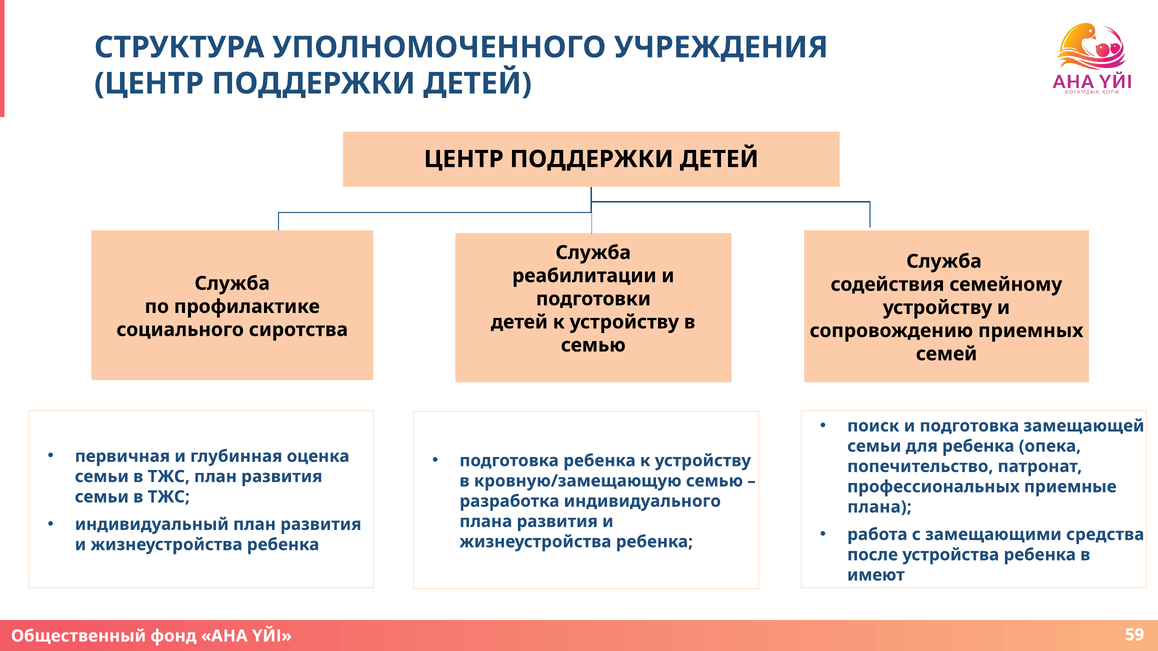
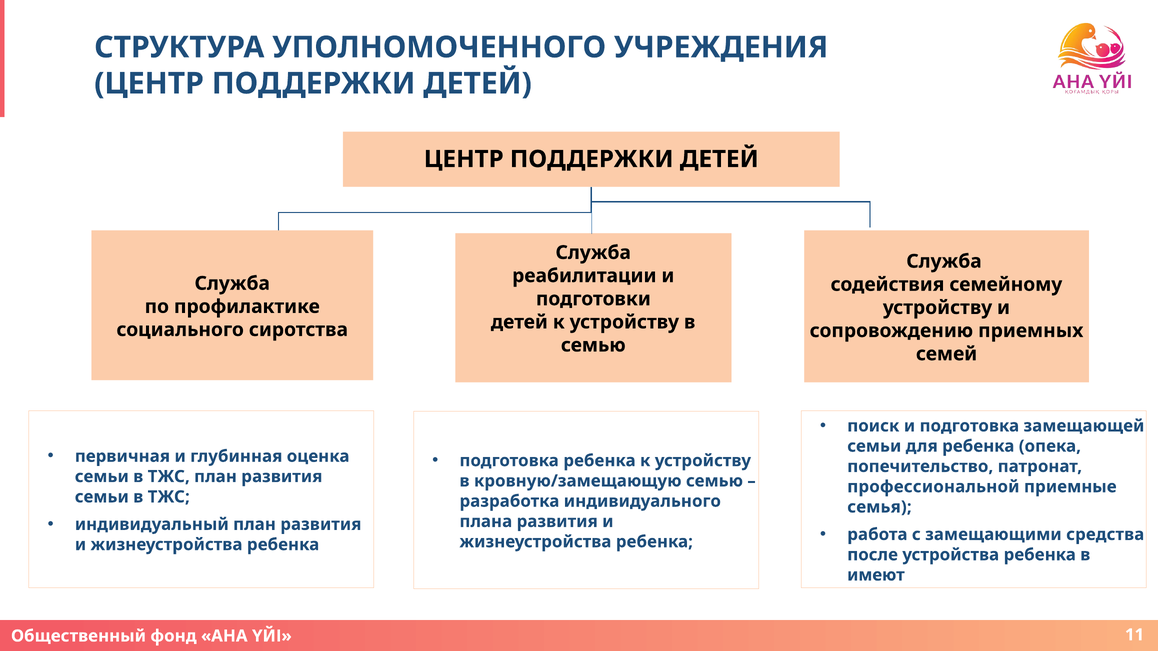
профессиональных: профессиональных -> профессиональной (933, 487)
плана: плана -> семья (879, 507)
59: 59 -> 11 (1135, 635)
